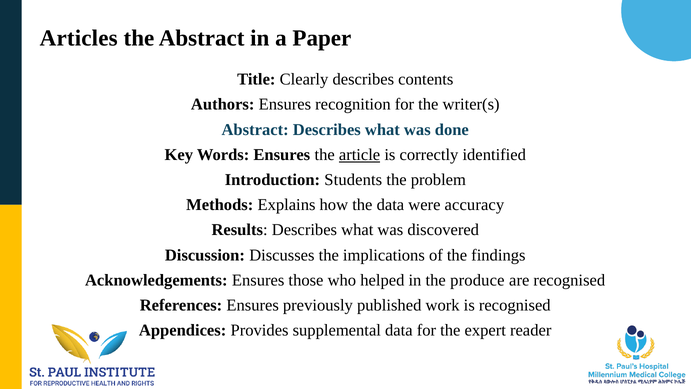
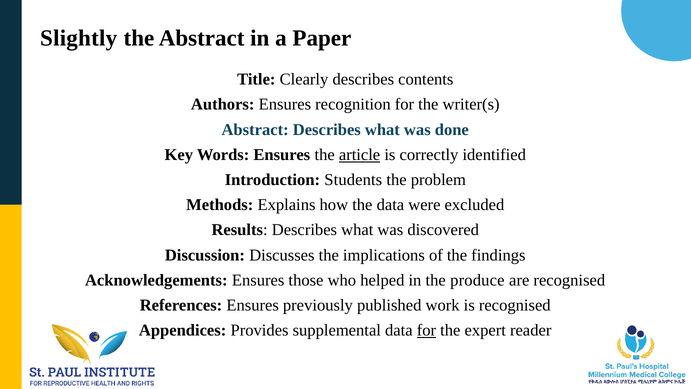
Articles: Articles -> Slightly (79, 38)
accuracy: accuracy -> excluded (474, 205)
for underline: none -> present (426, 330)
